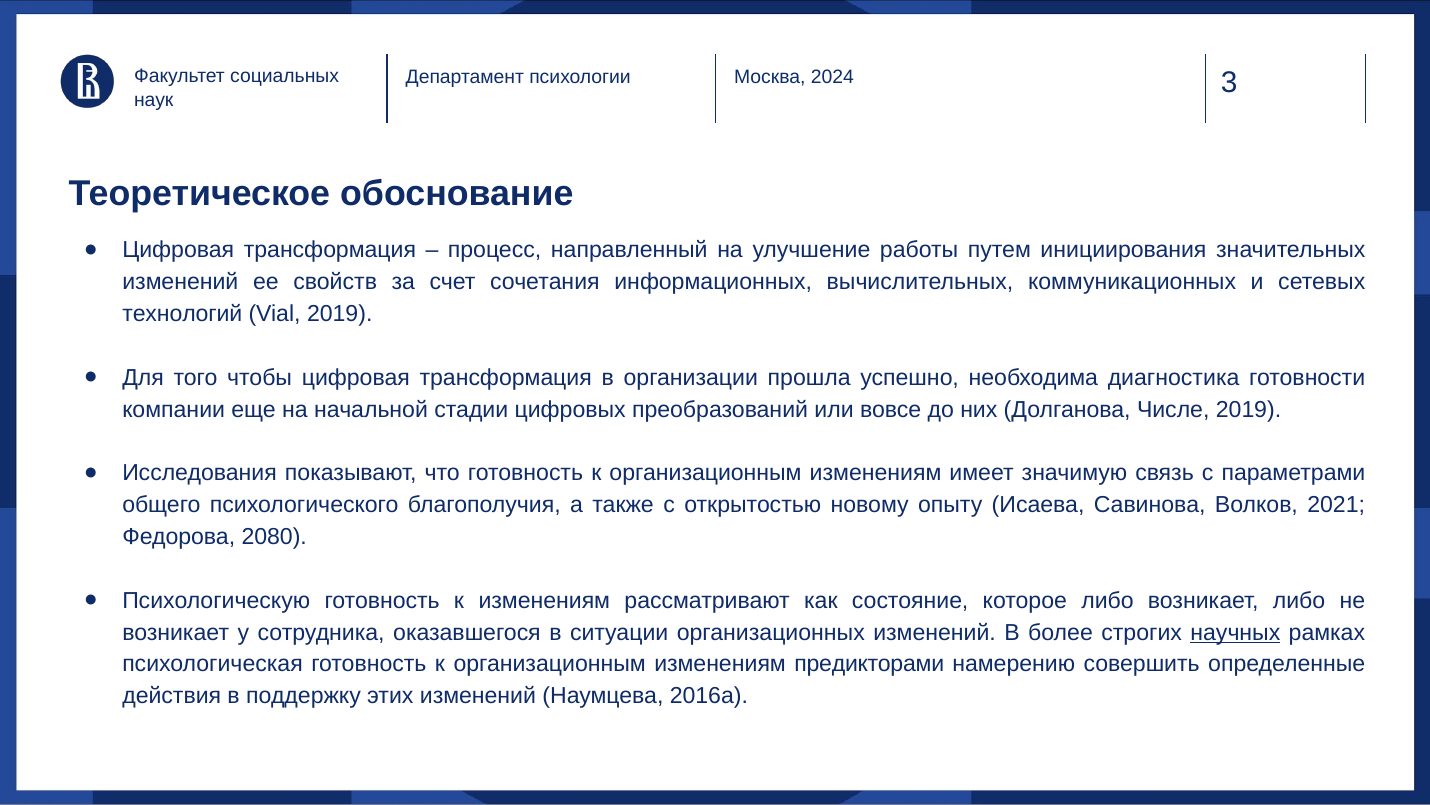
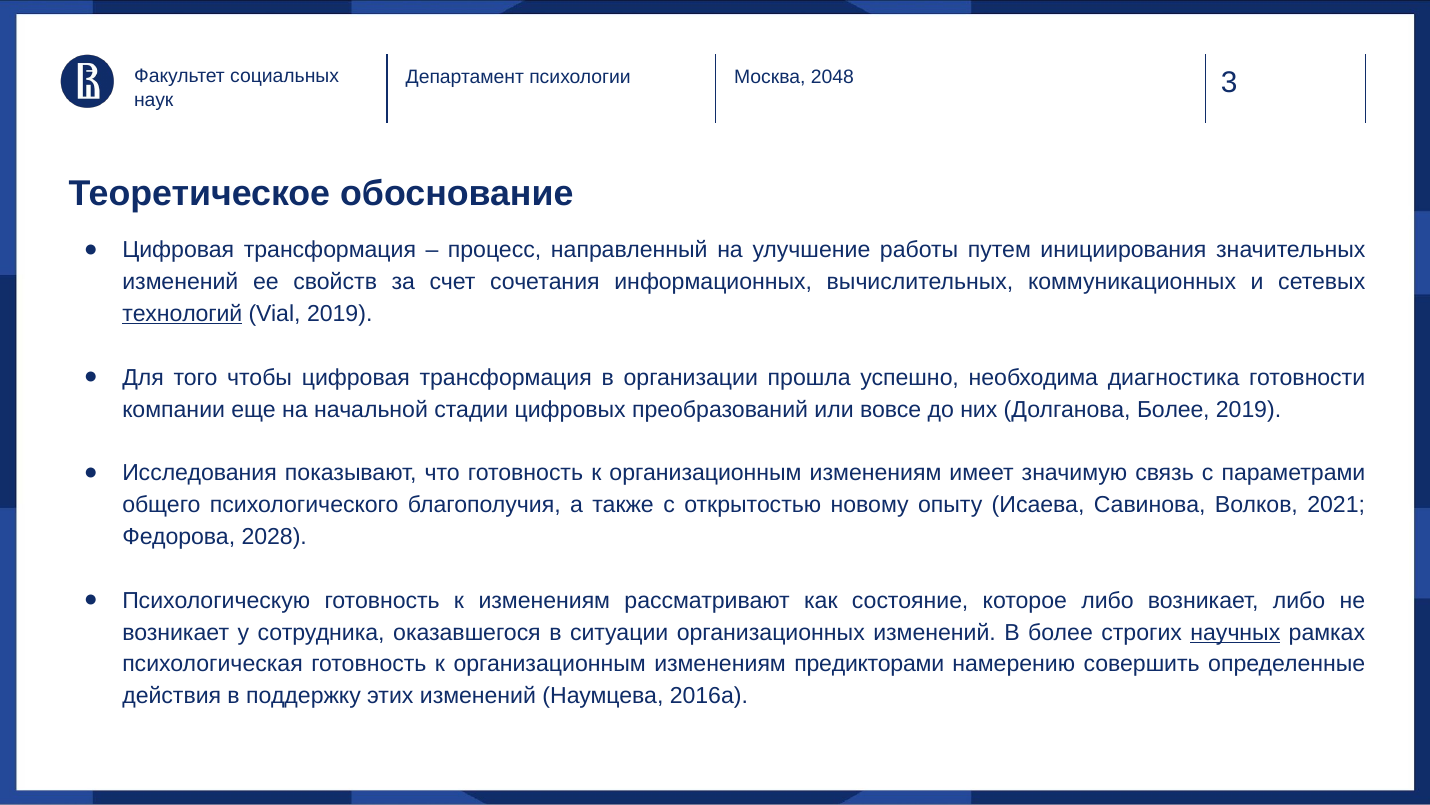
2024: 2024 -> 2048 (832, 77)
технологий underline: none -> present (182, 314)
Долганова Числе: Числе -> Более (1173, 409)
2080: 2080 -> 2028 (274, 536)
